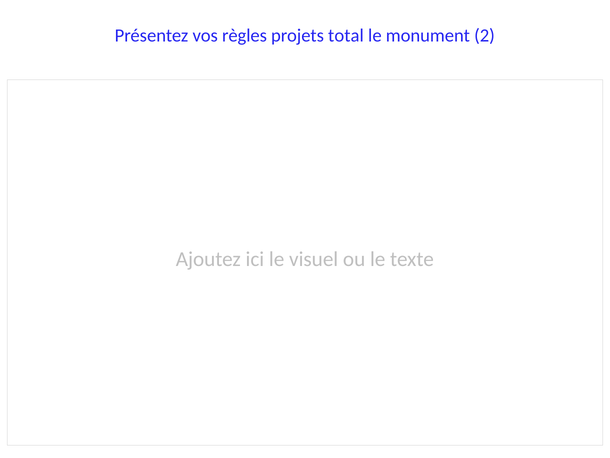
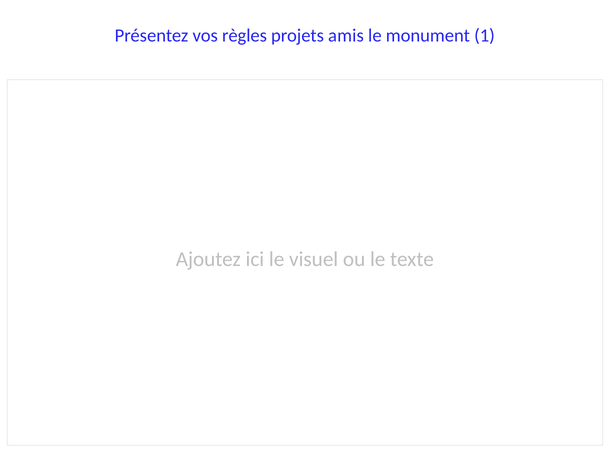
total: total -> amis (346, 35)
2: 2 -> 1 (484, 35)
